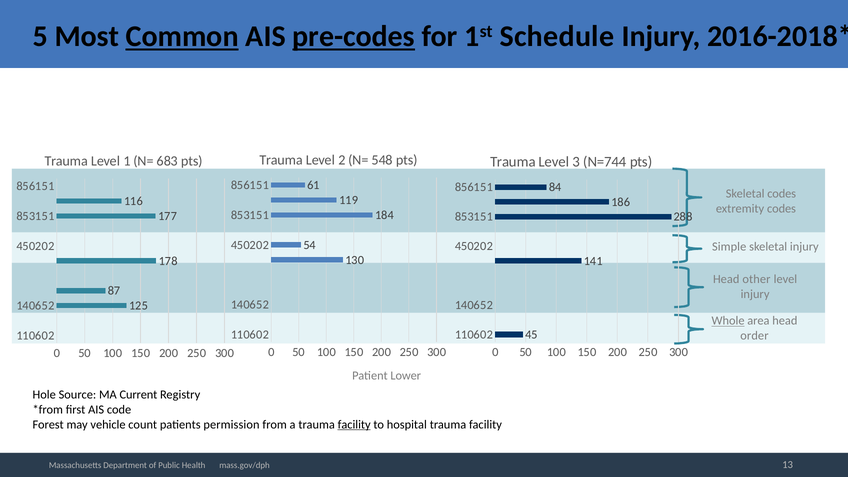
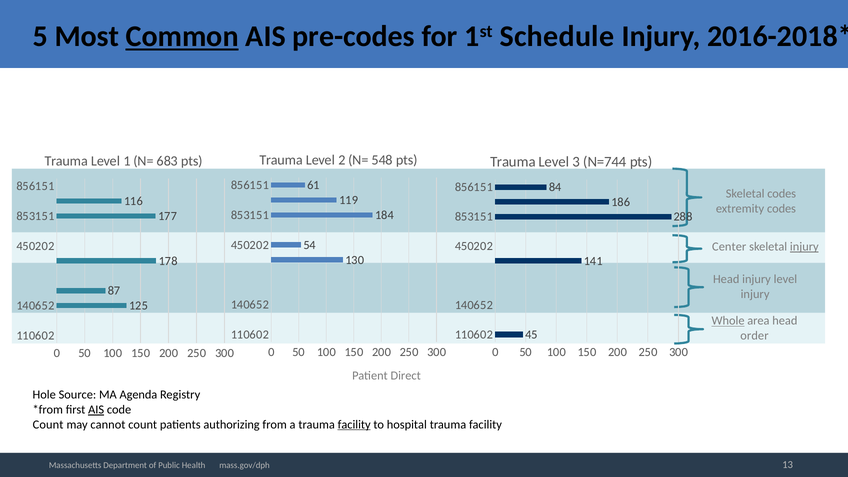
pre-codes underline: present -> none (354, 36)
Simple: Simple -> Center (729, 247)
injury underline: none -> present (804, 247)
Head other: other -> injury (757, 279)
Lower: Lower -> Direct (406, 376)
Current: Current -> Agenda (138, 395)
AIS underline: none -> present (96, 410)
Forest: Forest -> Count (48, 425)
vehicle: vehicle -> cannot (108, 425)
permission: permission -> authorizing (232, 425)
